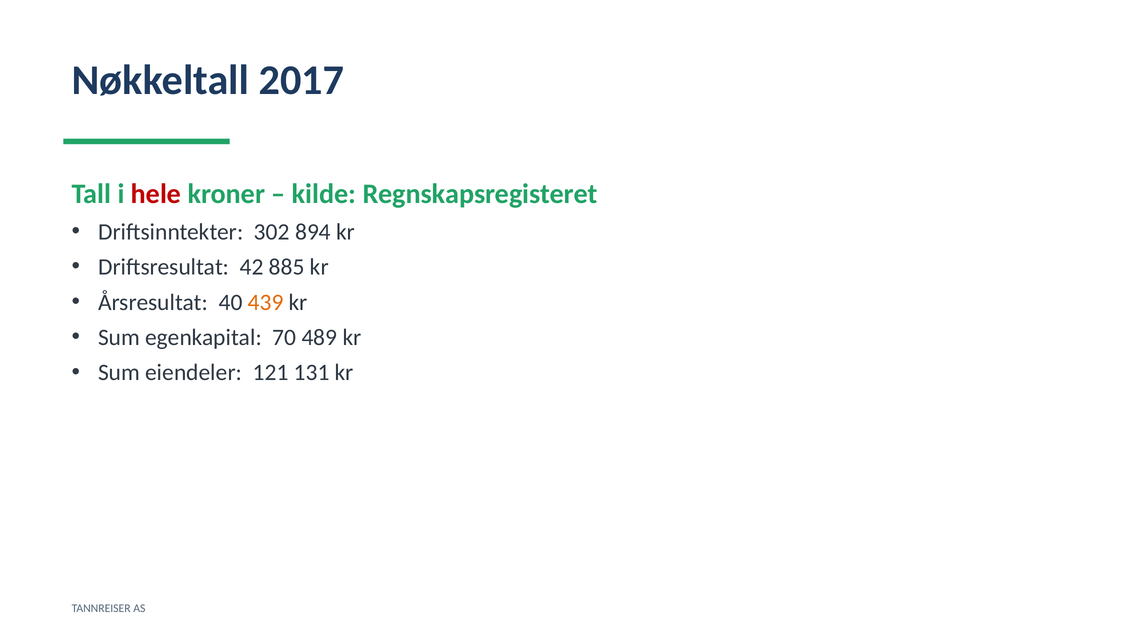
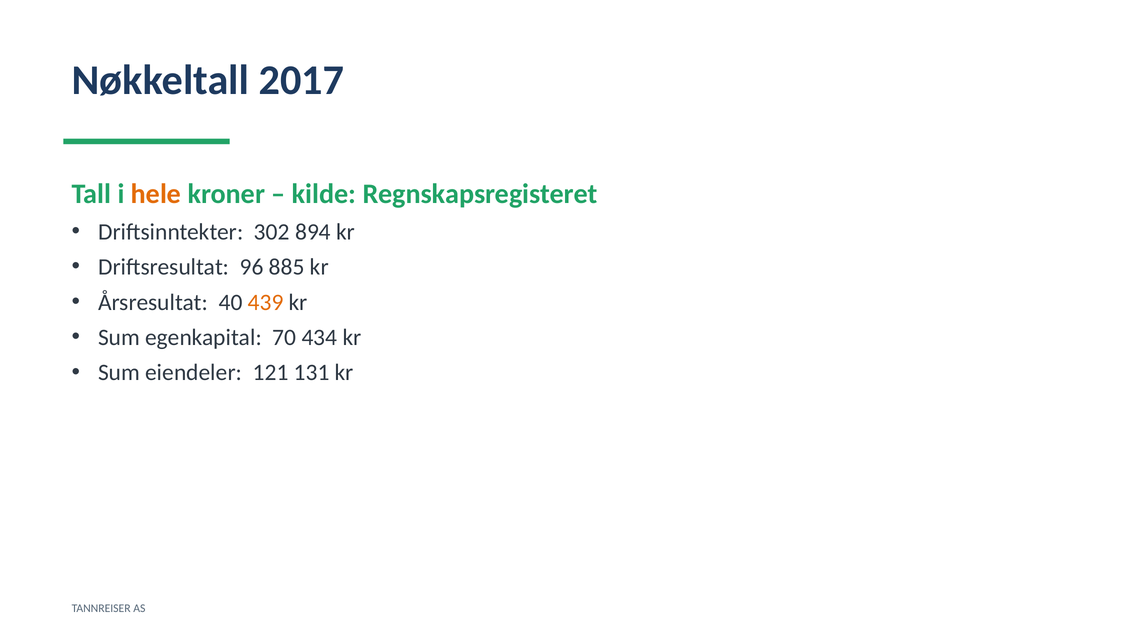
hele colour: red -> orange (156, 194)
42: 42 -> 96 (252, 267)
489: 489 -> 434 (319, 337)
